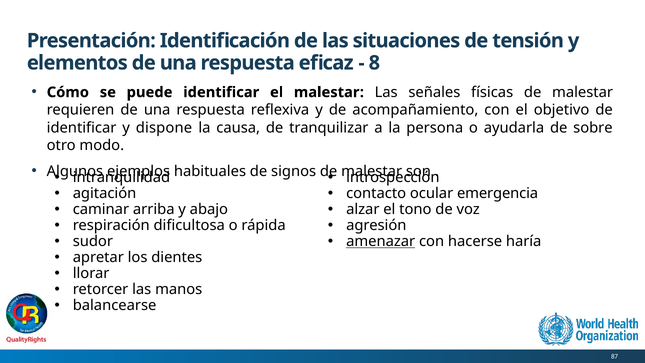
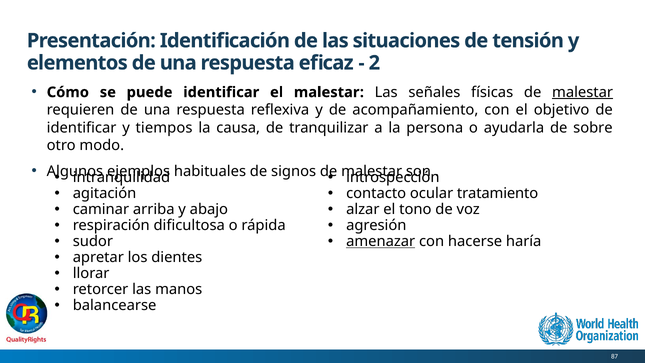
8: 8 -> 2 (374, 63)
malestar underline: none -> present (583, 92)
dispone: dispone -> tiempos (164, 128)
emergencia: emergencia -> tratamiento (498, 193)
